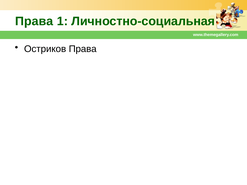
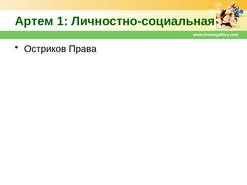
Права: Права -> Артем (34, 21)
